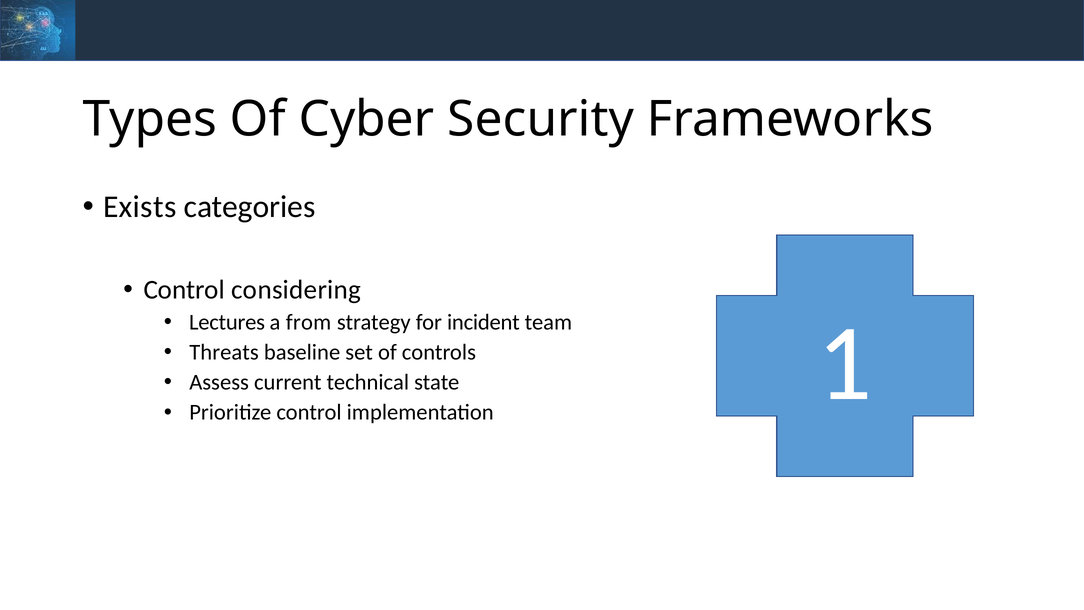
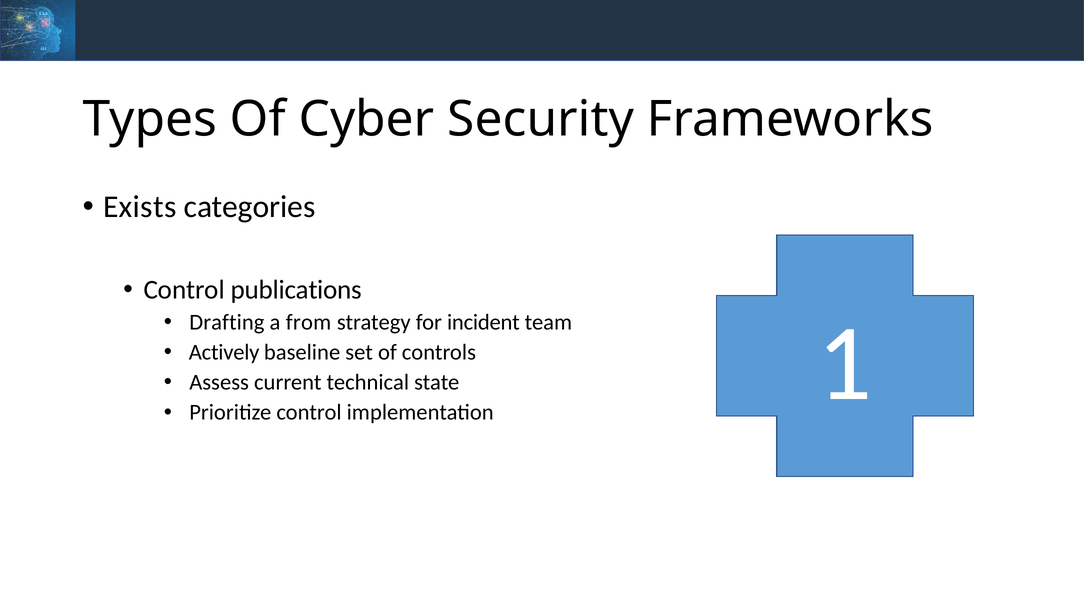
considering: considering -> publications (296, 290)
Lectures: Lectures -> Drafting (227, 322)
Threats: Threats -> Actively (224, 352)
